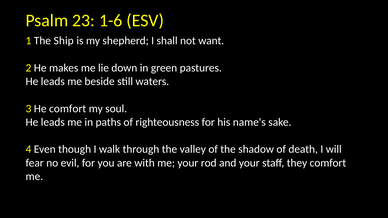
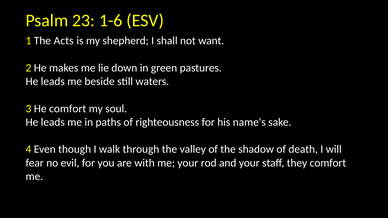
Ship: Ship -> Acts (64, 41)
